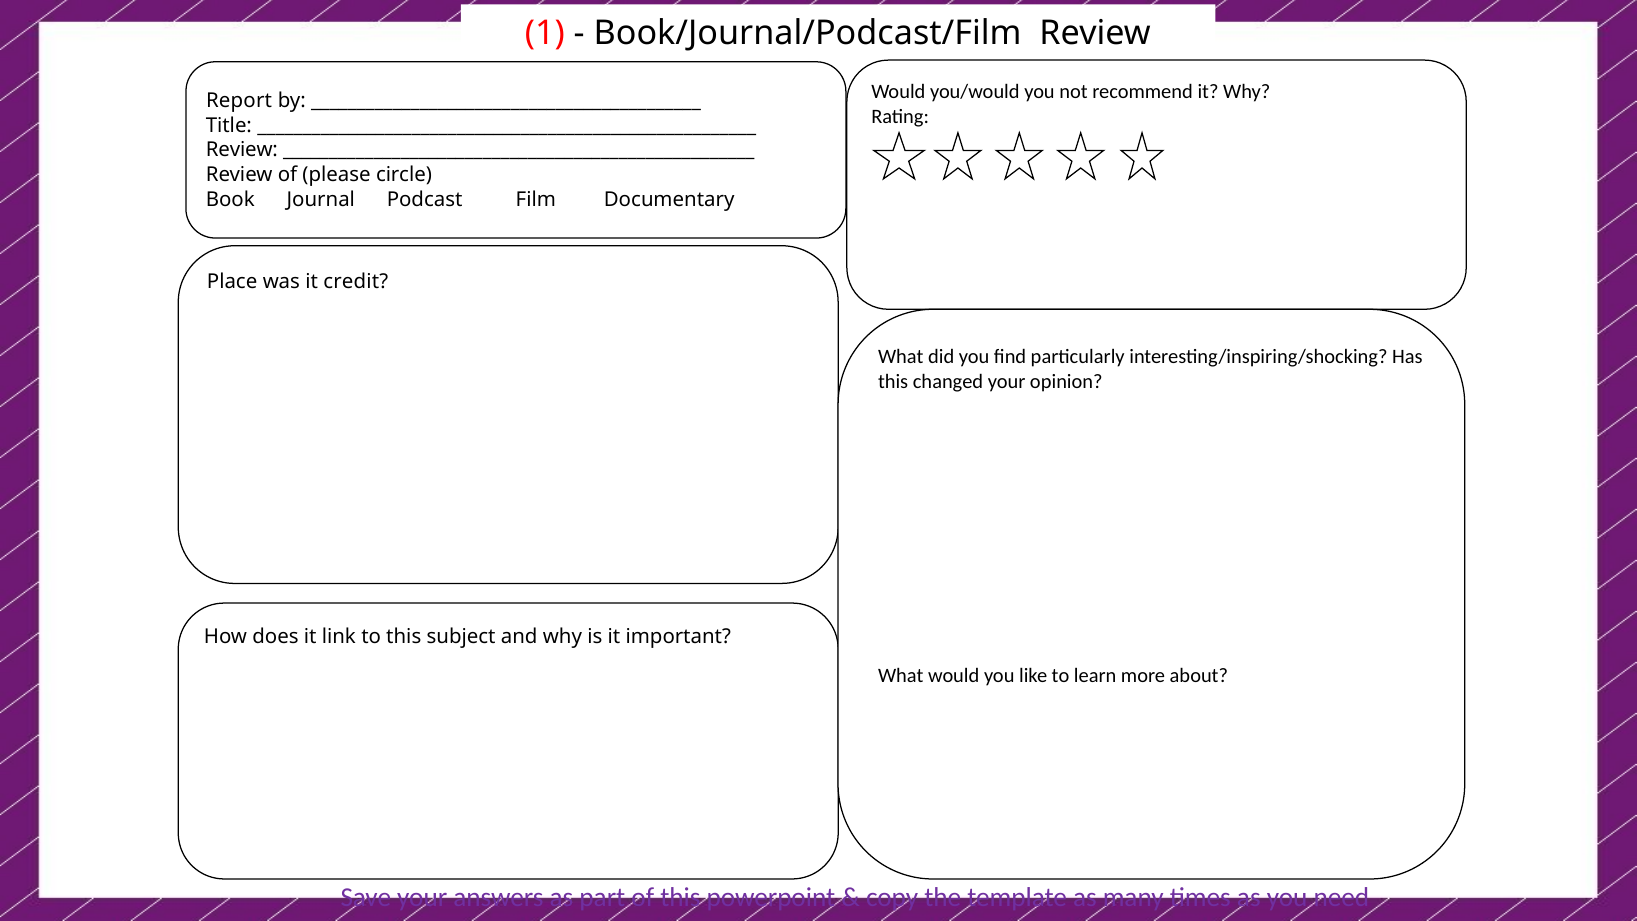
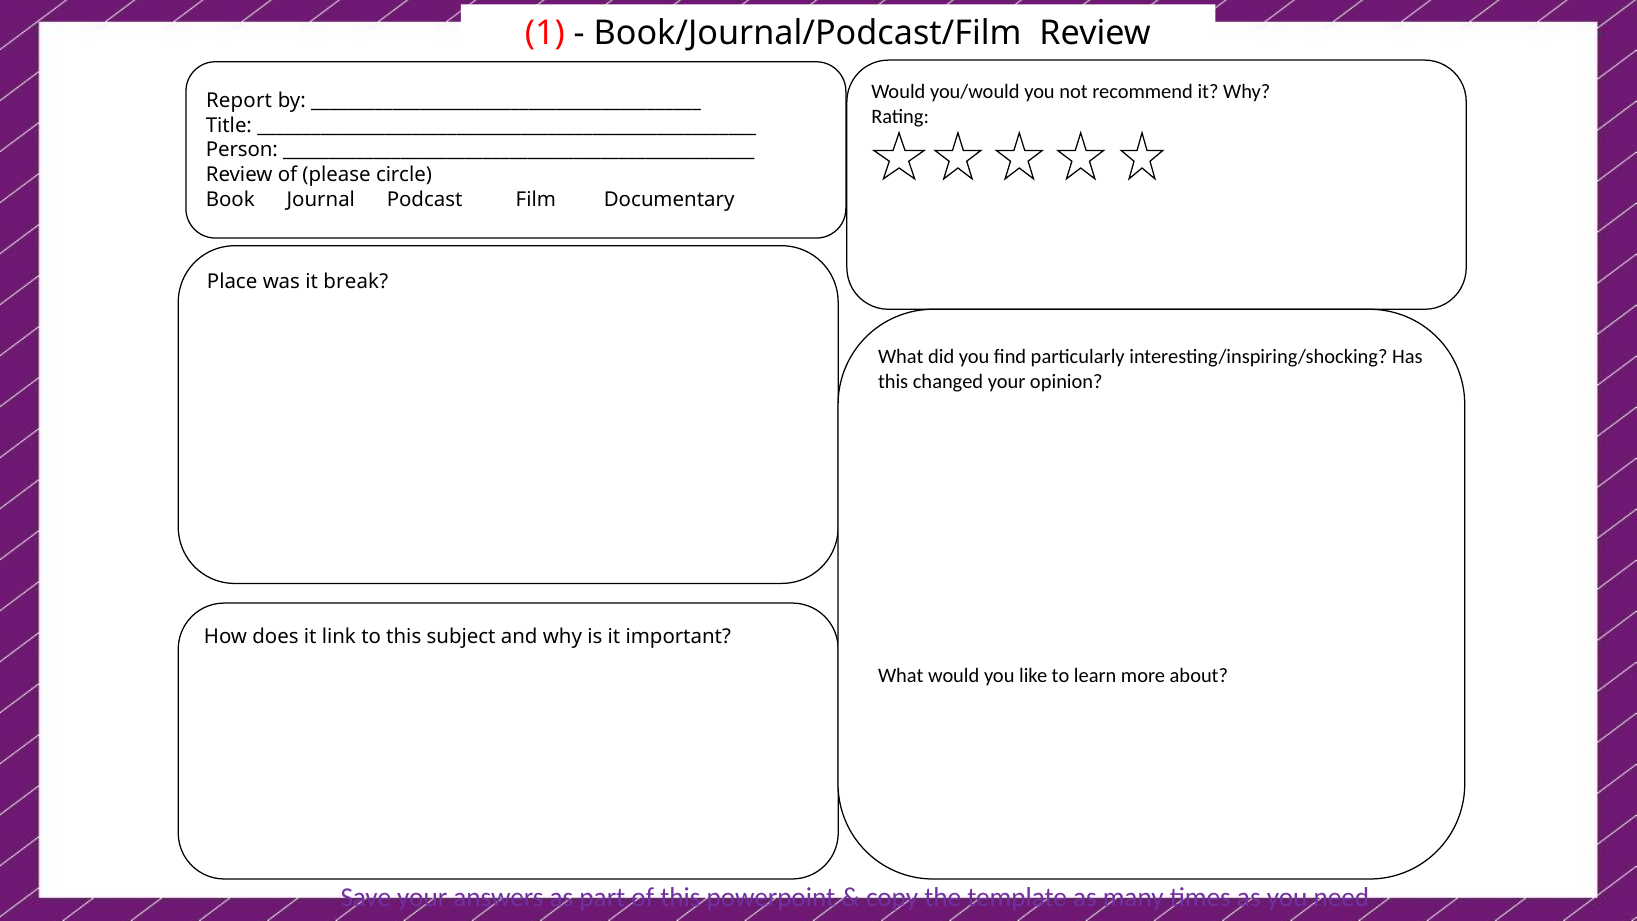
Review: Review -> Person (242, 150)
credit: credit -> break (356, 282)
